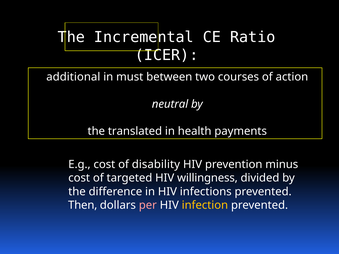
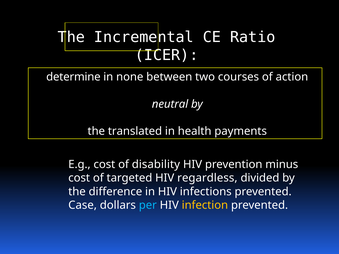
additional: additional -> determine (73, 77)
must: must -> none (130, 77)
willingness: willingness -> regardless (207, 178)
Then: Then -> Case (83, 205)
per colour: pink -> light blue (148, 205)
